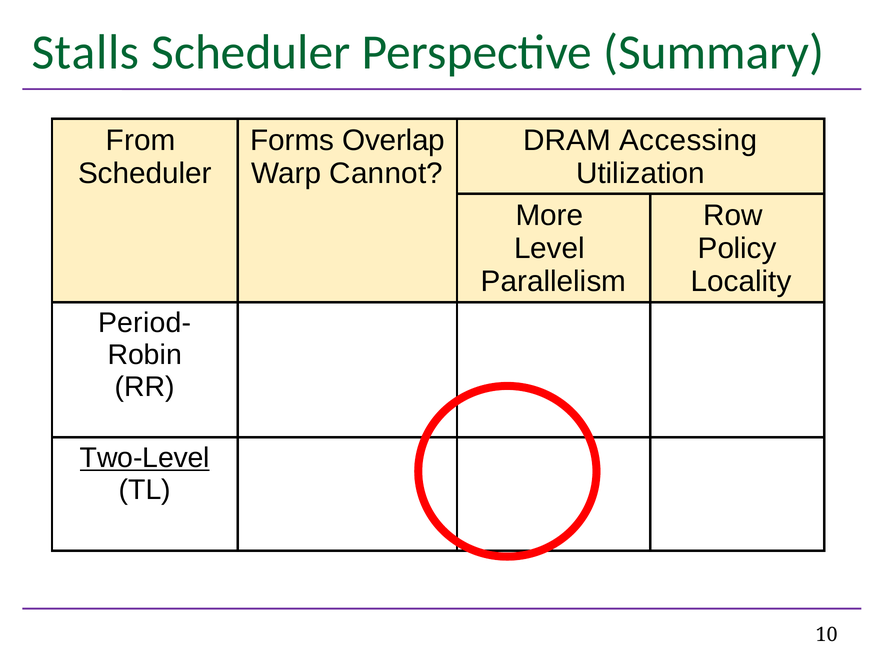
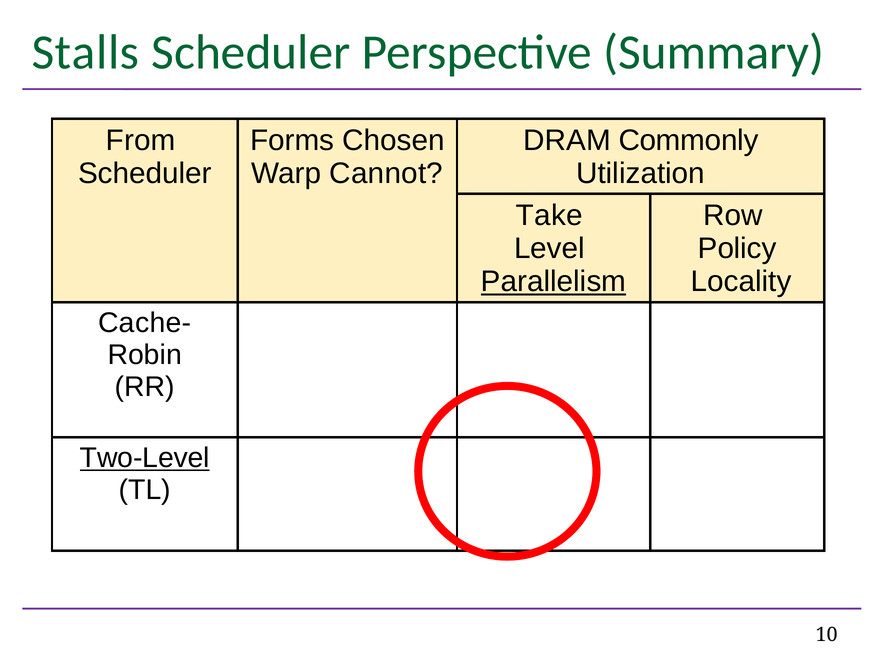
Overlap: Overlap -> Chosen (394, 140)
Accessing: Accessing -> Commonly (688, 140)
More: More -> Take (549, 216)
Parallelism underline: none -> present (554, 282)
Period-: Period- -> Cache- (145, 323)
